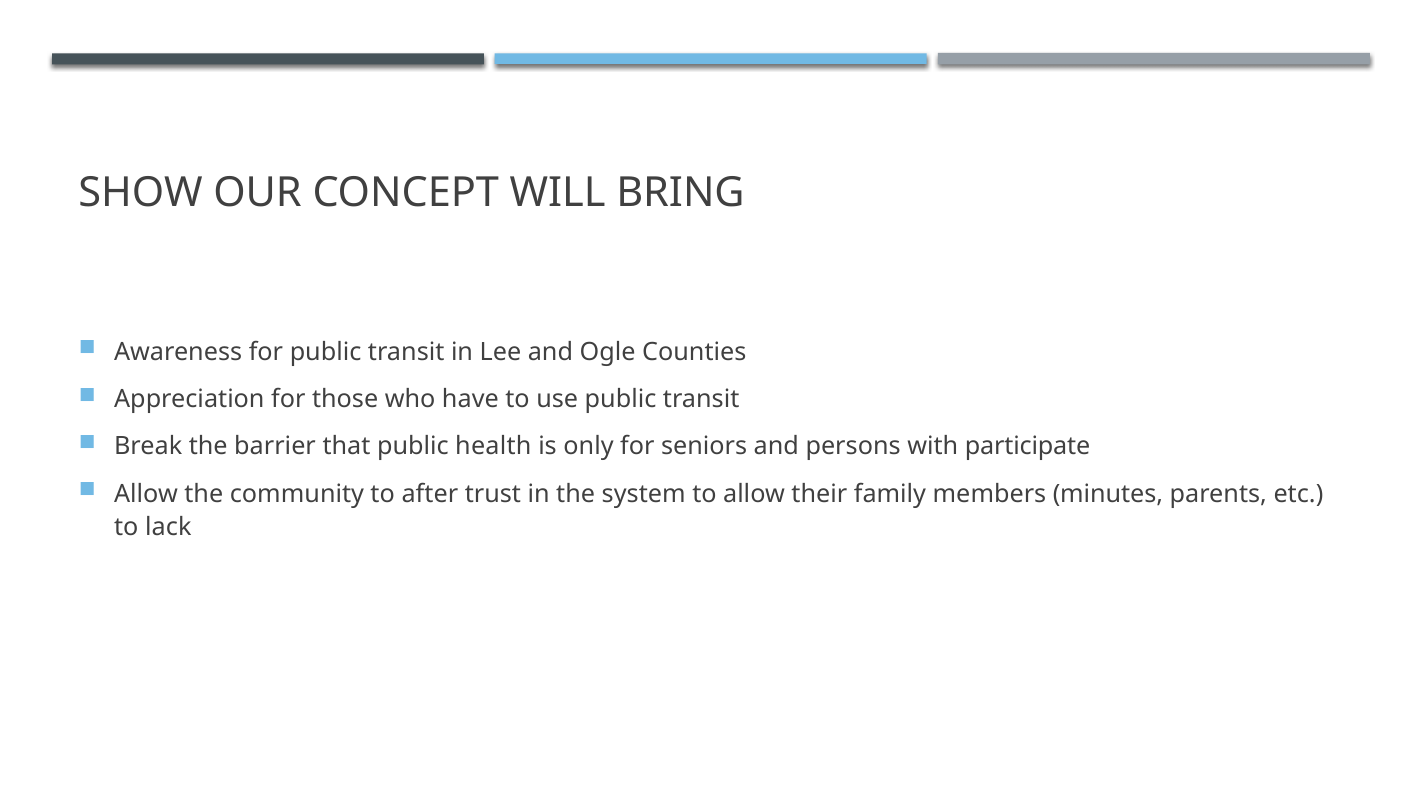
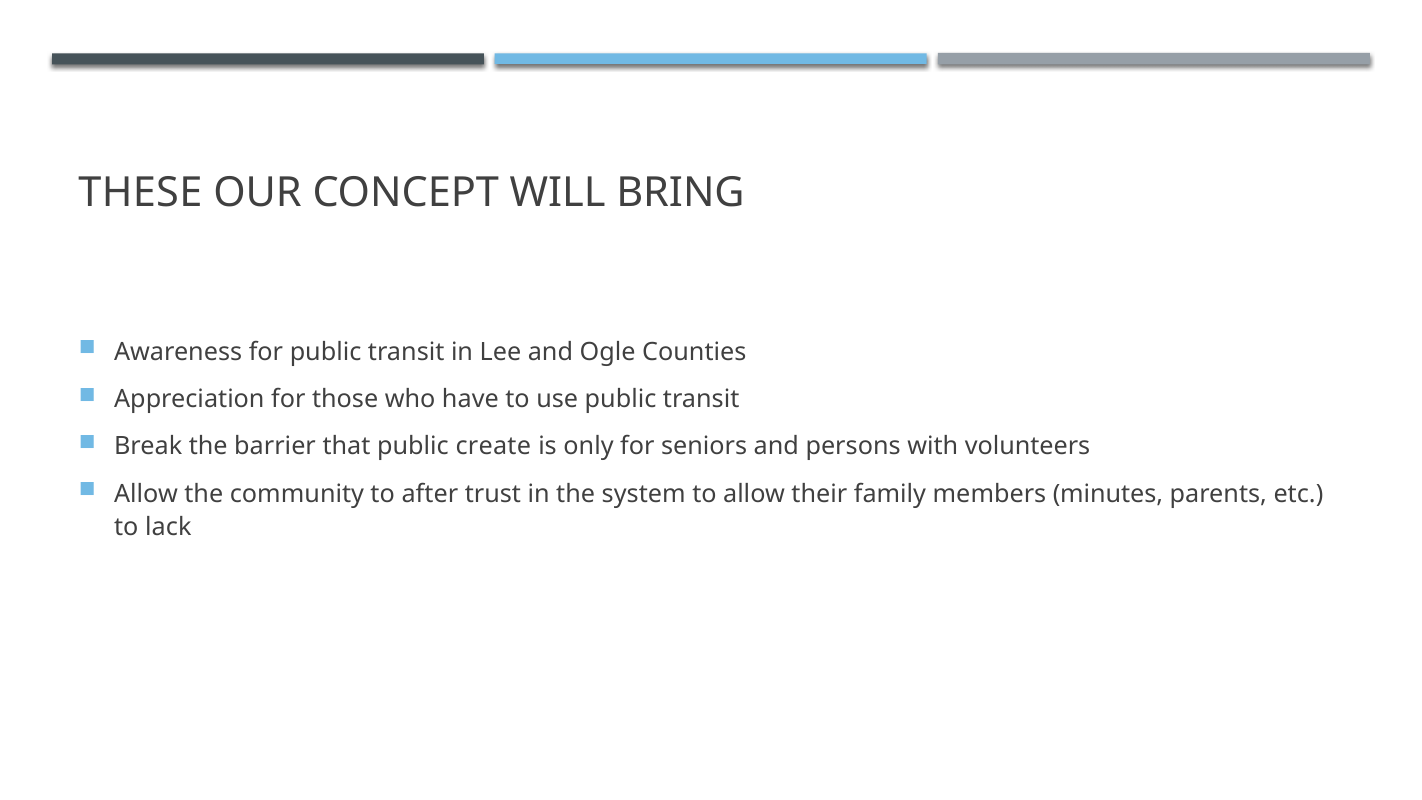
SHOW: SHOW -> THESE (140, 193)
health: health -> create (493, 446)
participate: participate -> volunteers (1028, 446)
